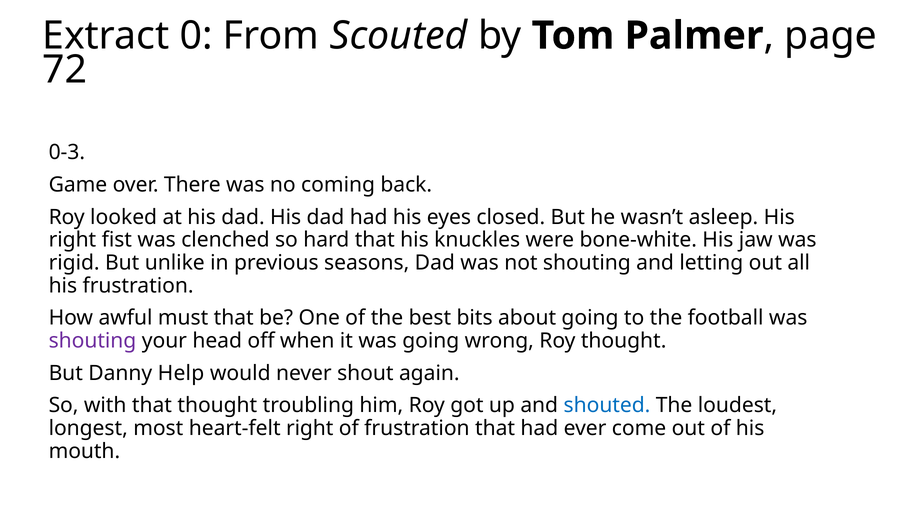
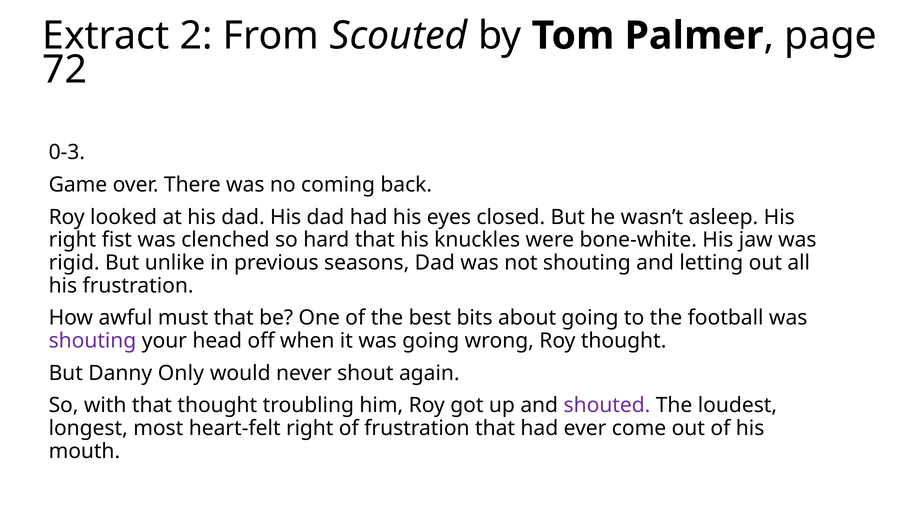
0: 0 -> 2 (196, 36)
Help: Help -> Only (181, 373)
shouted colour: blue -> purple (607, 405)
